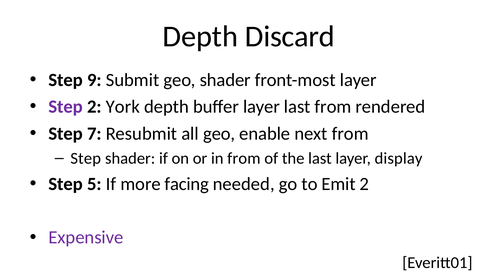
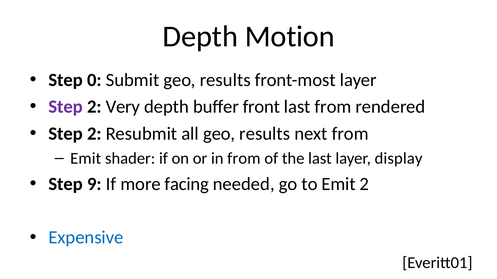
Discard: Discard -> Motion (290, 37)
9: 9 -> 0 (94, 80)
Submit geo shader: shader -> results (225, 80)
York: York -> Very (123, 107)
buffer layer: layer -> front (261, 107)
7: 7 -> 2 (94, 134)
all geo enable: enable -> results (265, 134)
Step: Step -> Emit (86, 159)
5: 5 -> 9 (94, 184)
Expensive colour: purple -> blue (86, 238)
